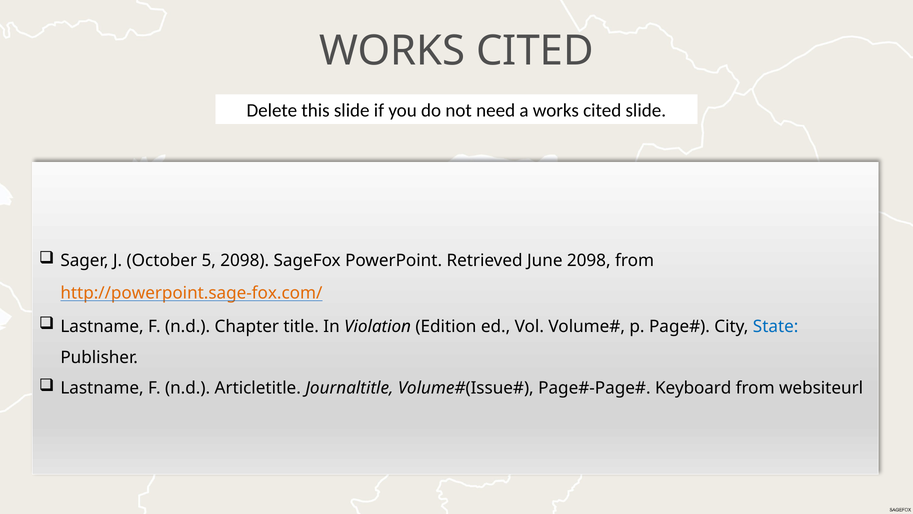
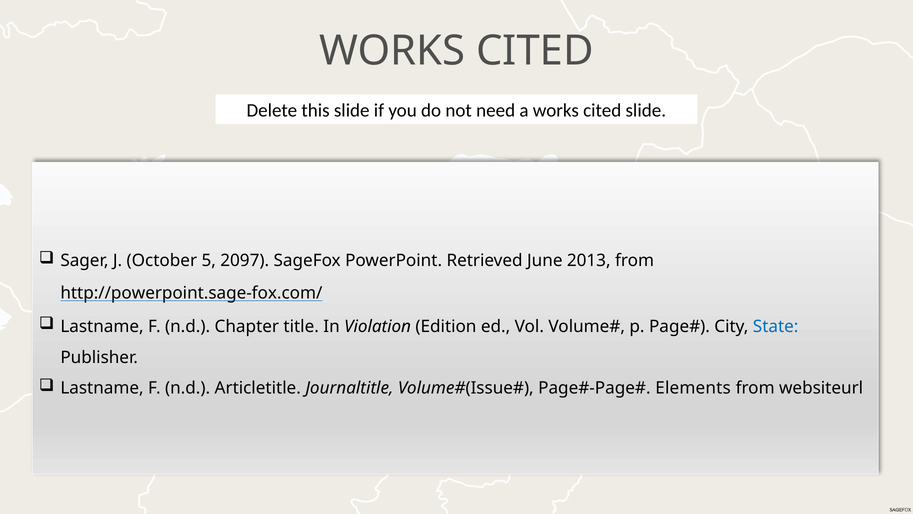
5 2098: 2098 -> 2097 (245, 261)
June 2098: 2098 -> 2013 (589, 261)
http://powerpoint.sage-fox.com/ colour: orange -> black (191, 293)
Keyboard: Keyboard -> Elements (693, 388)
